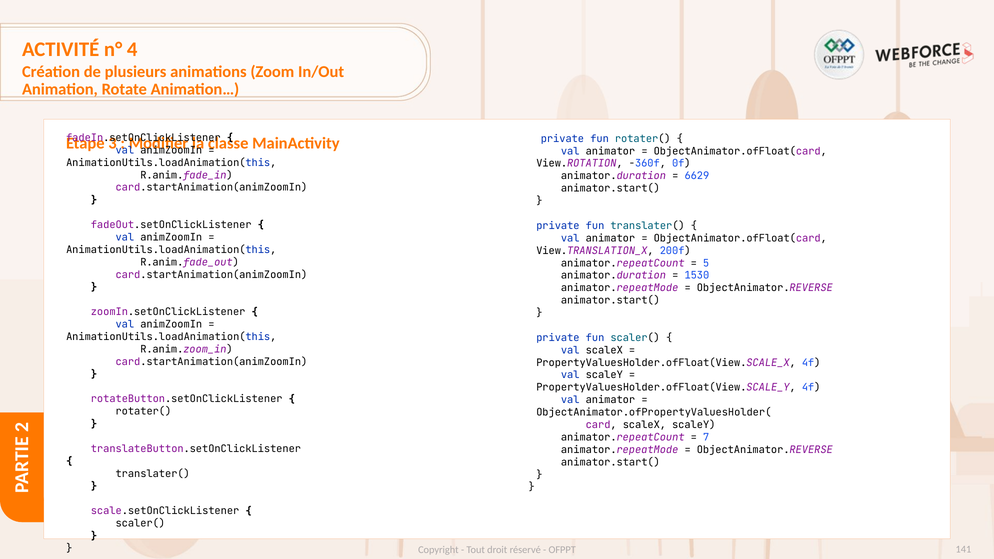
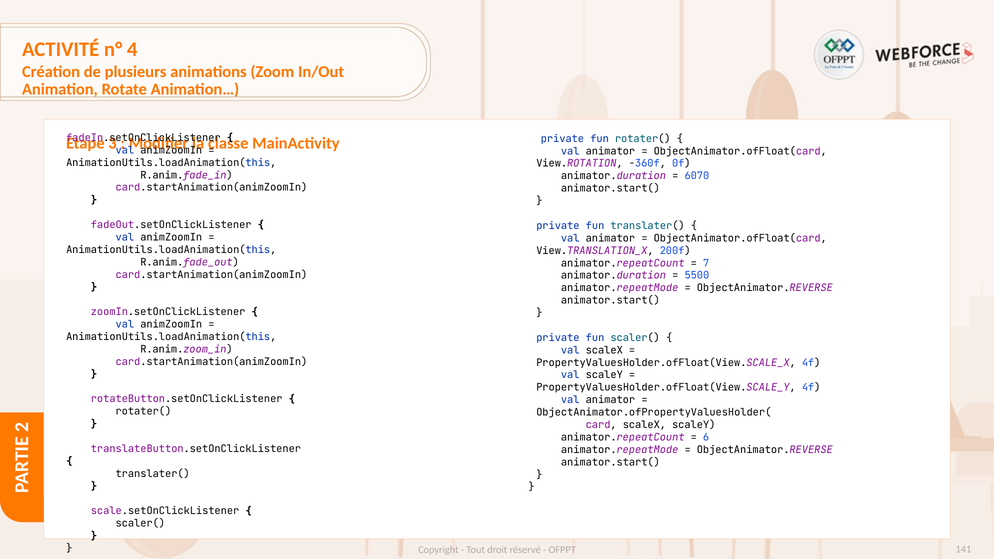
6629: 6629 -> 6070 (697, 176)
5: 5 -> 7 (706, 263)
1530: 1530 -> 5500 (697, 276)
7: 7 -> 6 (706, 437)
